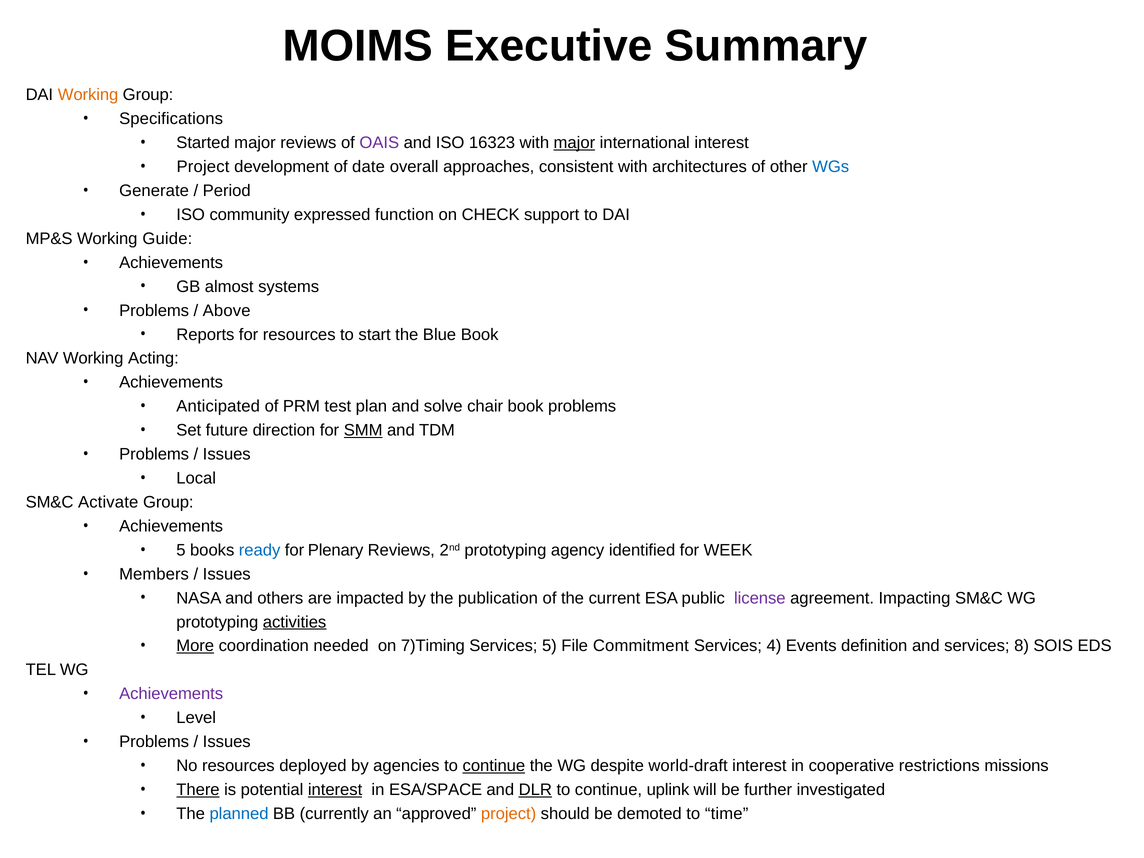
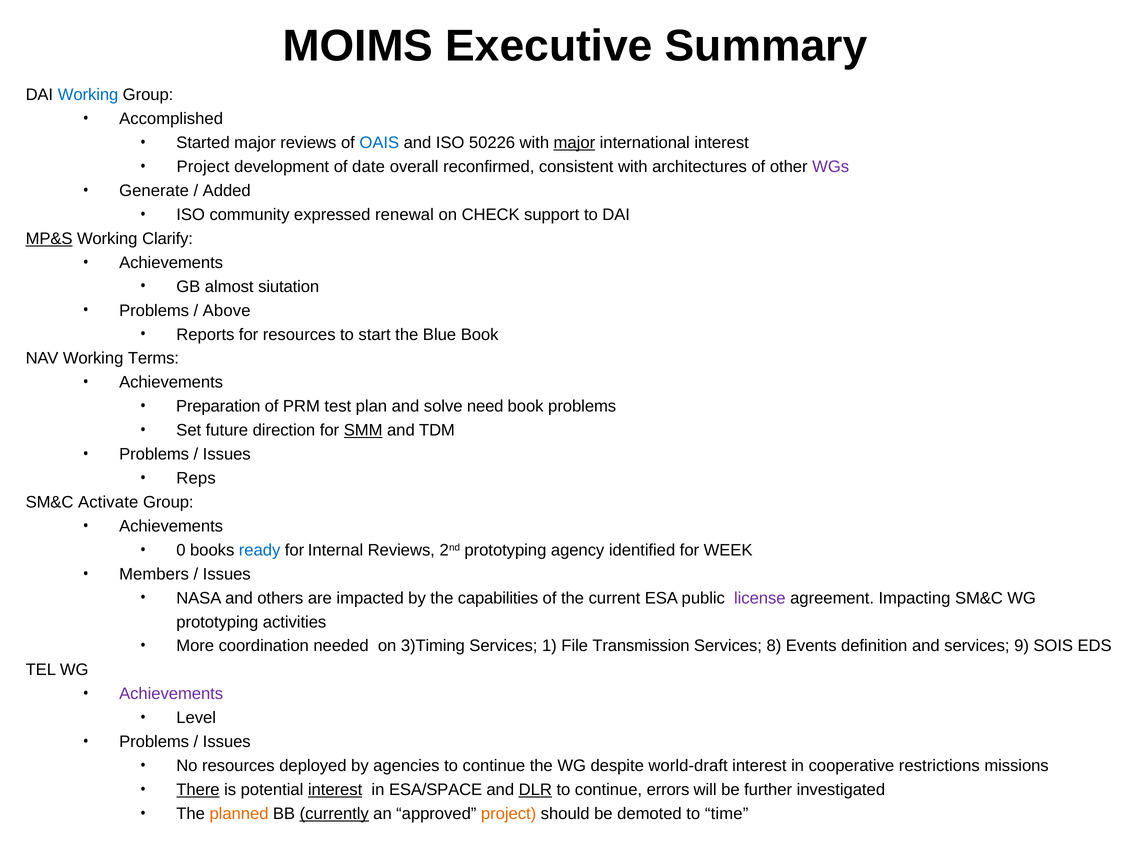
Working colour: orange -> blue (88, 95)
Specifications: Specifications -> Accomplished (171, 119)
OAIS colour: purple -> blue (379, 143)
16323: 16323 -> 50226 (492, 143)
approaches: approaches -> reconfirmed (489, 167)
WGs colour: blue -> purple (831, 167)
Period: Period -> Added (227, 191)
function: function -> renewal (404, 215)
MP&S underline: none -> present (49, 239)
Guide: Guide -> Clarify (168, 239)
systems: systems -> siutation (289, 287)
Acting: Acting -> Terms (153, 358)
Anticipated: Anticipated -> Preparation (218, 406)
chair: chair -> need (485, 406)
Local: Local -> Reps (196, 478)
5: 5 -> 0 (181, 550)
Plenary: Plenary -> Internal (336, 550)
publication: publication -> capabilities (498, 598)
activities underline: present -> none (295, 622)
More underline: present -> none (195, 646)
7)Timing: 7)Timing -> 3)Timing (433, 646)
Services 5: 5 -> 1 (549, 646)
Commitment: Commitment -> Transmission (641, 646)
4: 4 -> 8 (774, 646)
8: 8 -> 9 (1022, 646)
continue underline: present -> none (494, 766)
uplink: uplink -> errors (668, 790)
planned colour: blue -> orange (239, 814)
currently underline: none -> present (334, 814)
